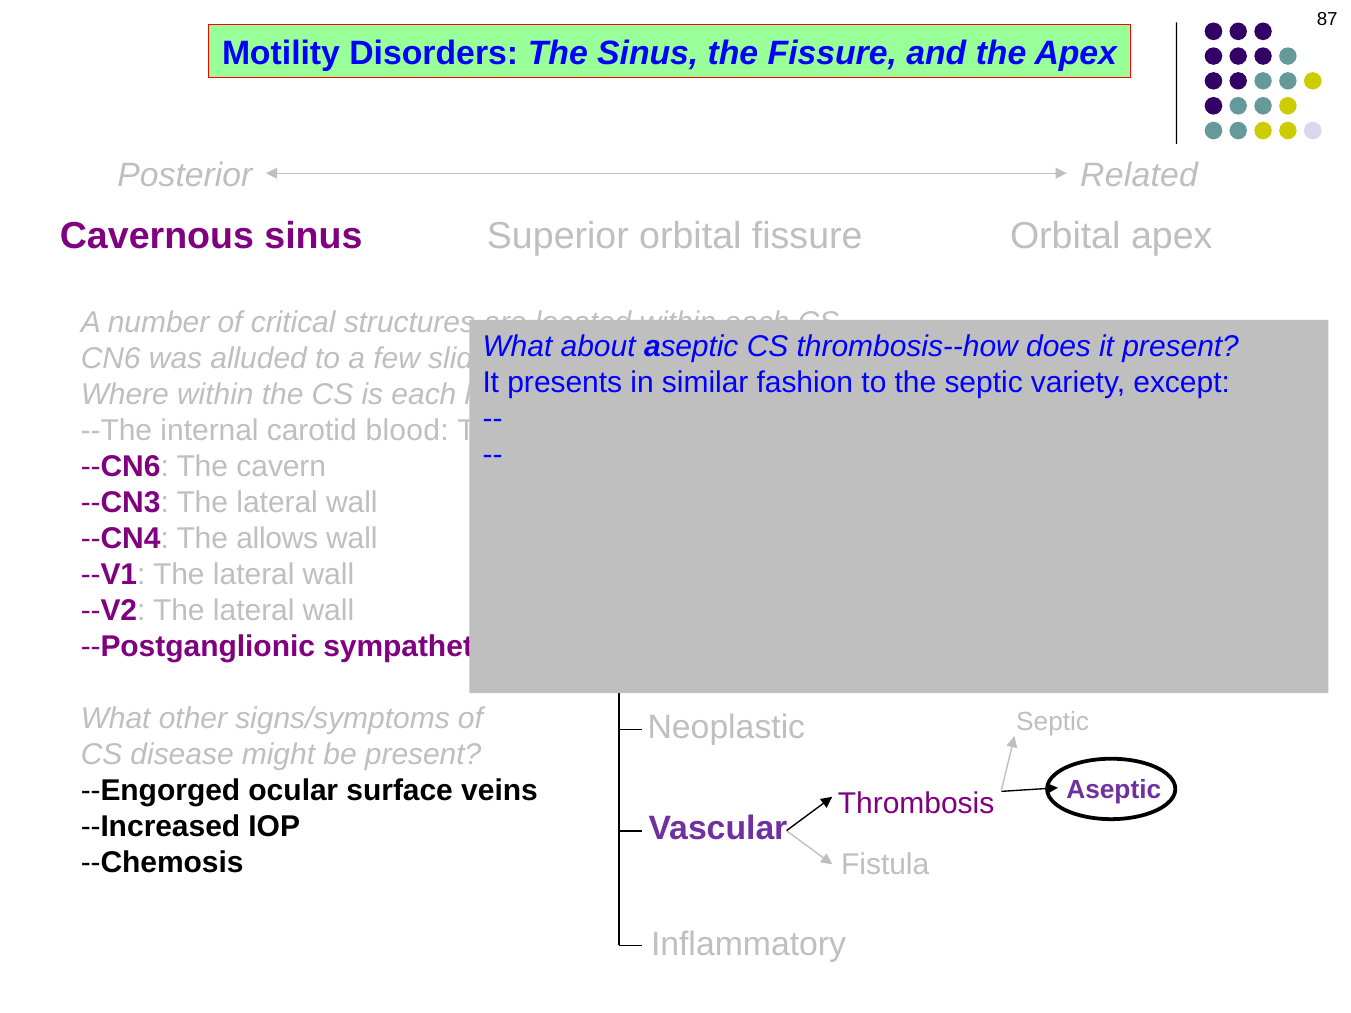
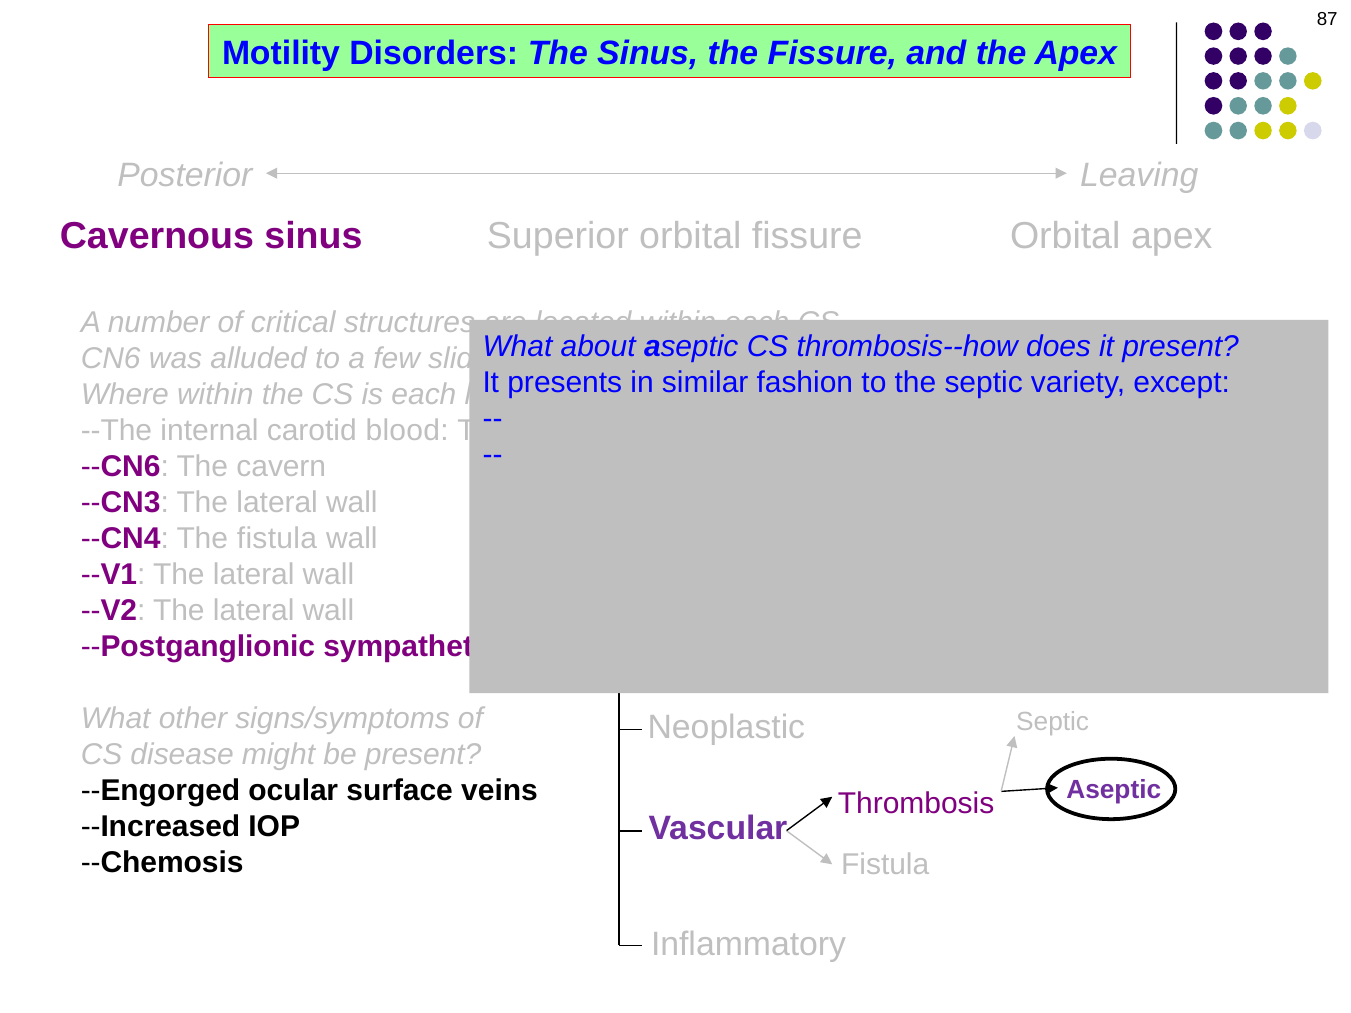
Related: Related -> Leaving (1139, 176)
The allows: allows -> fistula (277, 539)
